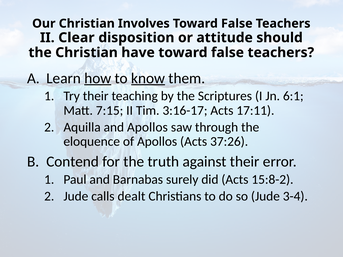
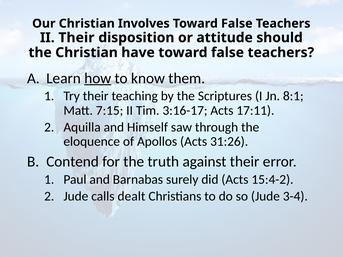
II Clear: Clear -> Their (76, 38)
know underline: present -> none (148, 78)
6:1: 6:1 -> 8:1 (293, 96)
and Apollos: Apollos -> Himself (147, 127)
37:26: 37:26 -> 31:26 (229, 142)
15:8-2: 15:8-2 -> 15:4-2 (272, 180)
